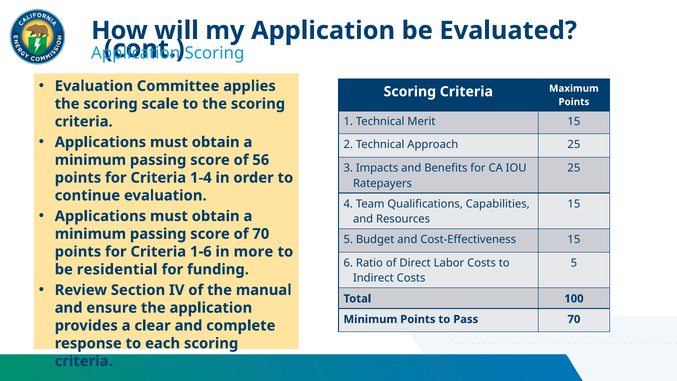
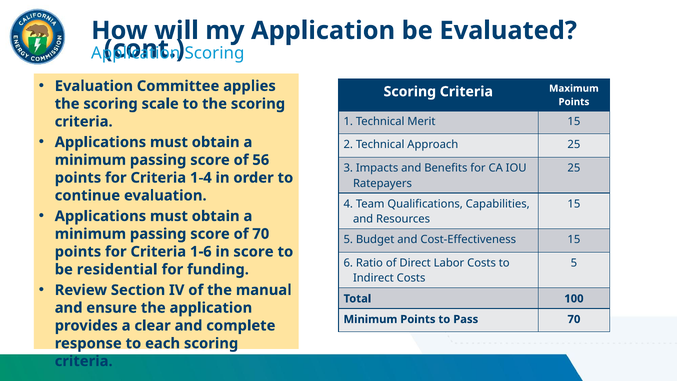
in more: more -> score (253, 252)
